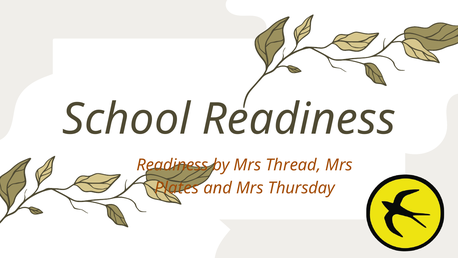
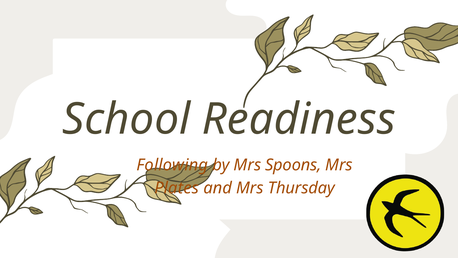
Readiness: Readiness -> Following (172, 165)
Thread: Thread -> Spoons (293, 165)
